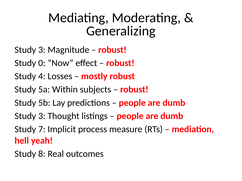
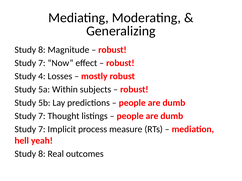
3: 3 -> 8 (42, 50)
0: 0 -> 7 (42, 63)
3: 3 -> 7 (42, 116)
